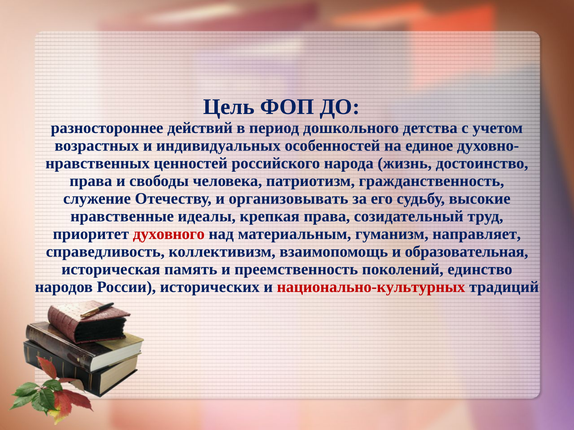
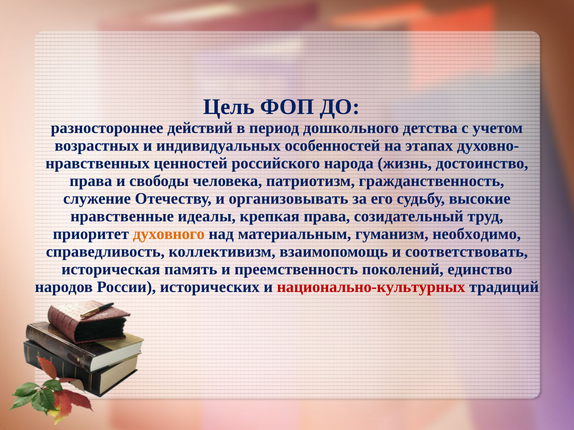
единое: единое -> этапах (429, 146)
духовного colour: red -> orange (169, 234)
направляет: направляет -> необходимо (477, 234)
образовательная: образовательная -> соответствовать (466, 252)
